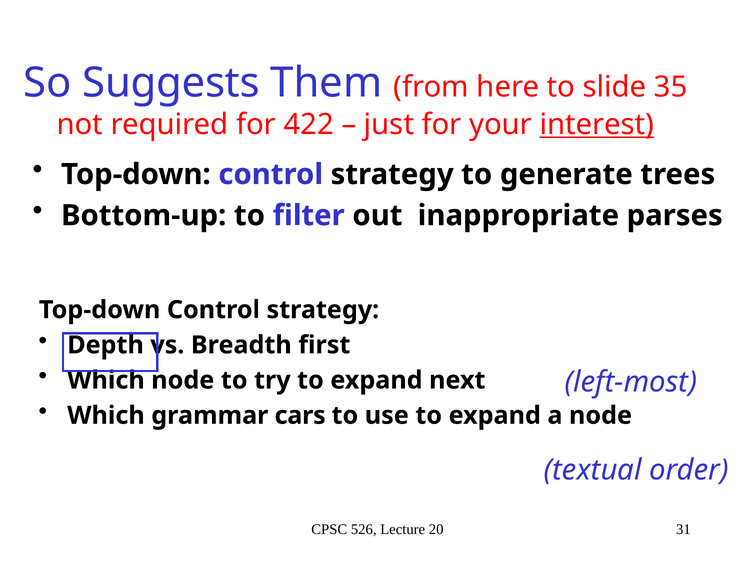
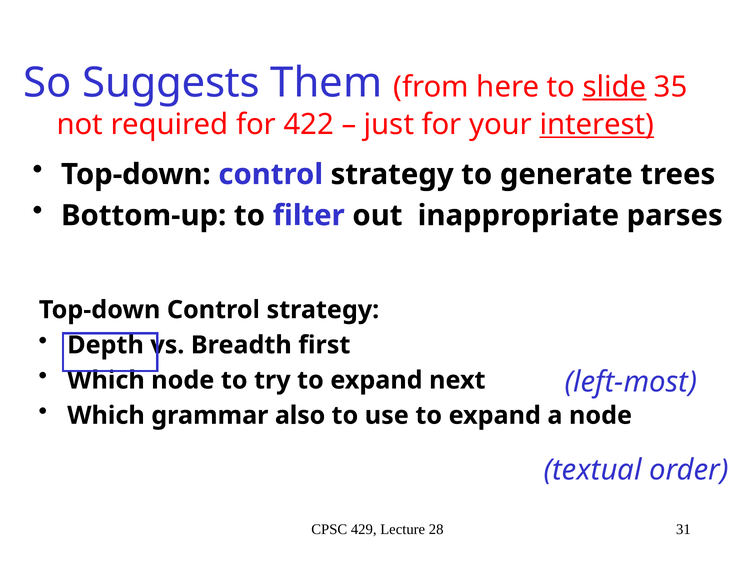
slide underline: none -> present (614, 87)
cars: cars -> also (300, 416)
526: 526 -> 429 (364, 530)
20: 20 -> 28 (436, 530)
